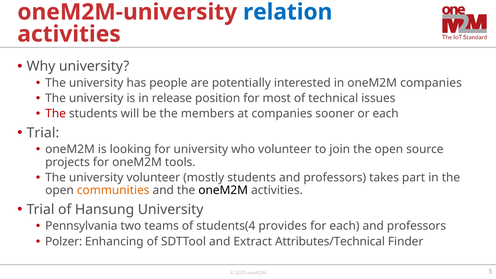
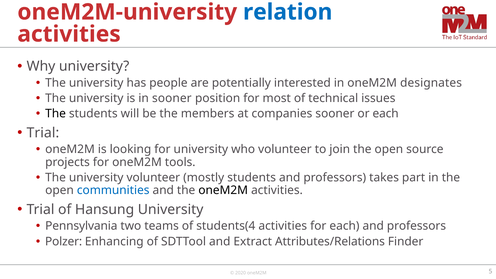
oneM2M companies: companies -> designates (431, 83)
in release: release -> sooner (172, 98)
The colour: red -> black (56, 114)
communities colour: orange -> blue (113, 190)
students(4 provides: provides -> activities (283, 226)
Attributes/Technical: Attributes/Technical -> Attributes/Relations (330, 241)
